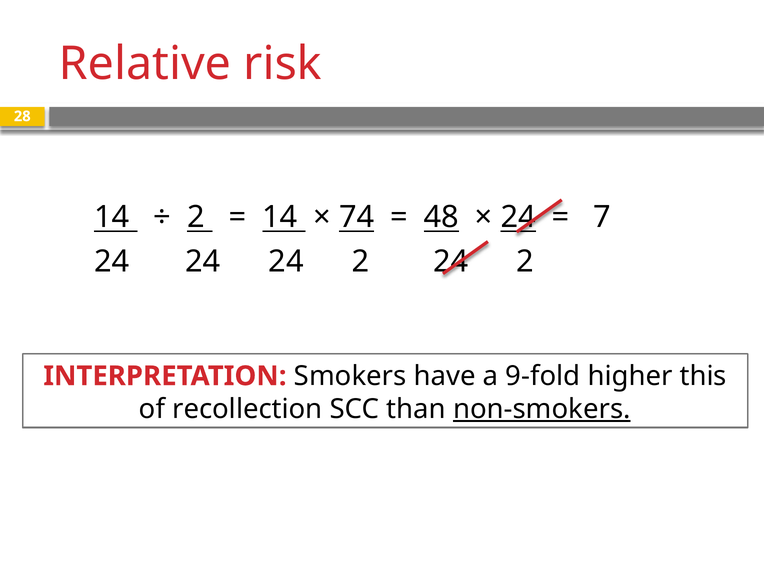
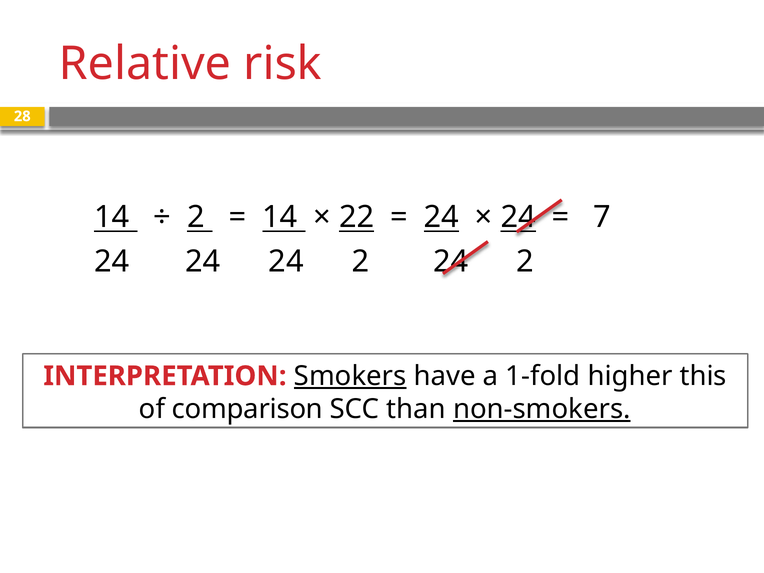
74: 74 -> 22 (357, 217)
48: 48 -> 24 (441, 217)
Smokers underline: none -> present (350, 376)
9-fold: 9-fold -> 1-fold (543, 376)
recollection: recollection -> comparison (247, 409)
